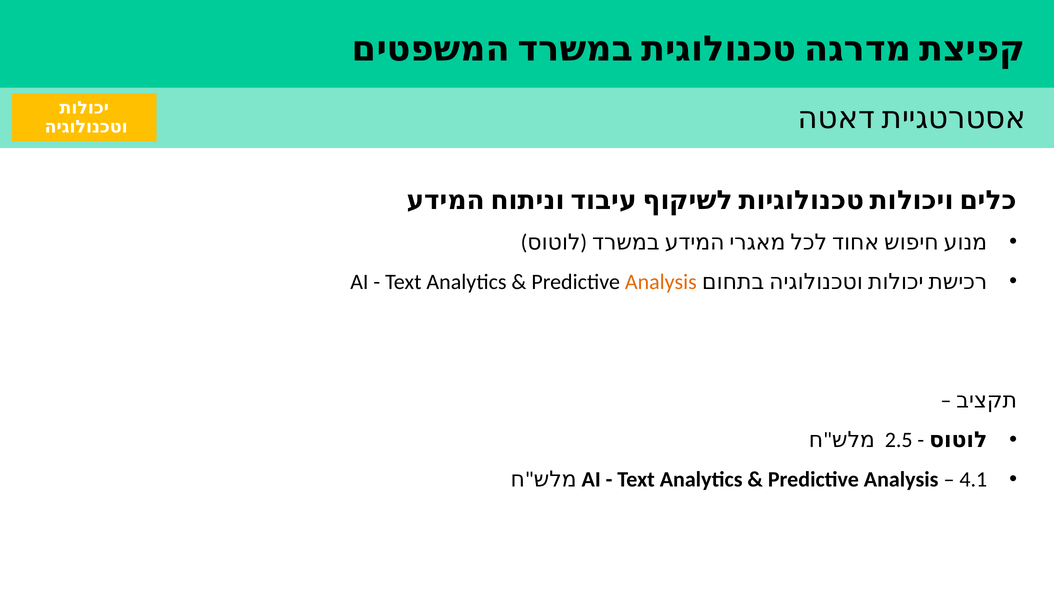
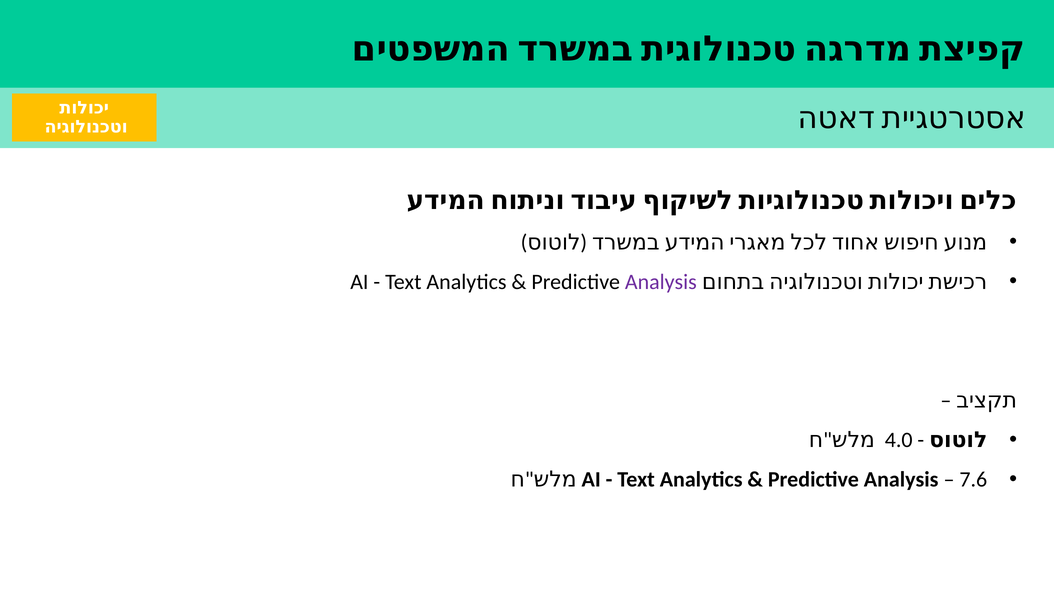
Analysis colour: orange -> purple (661, 282)
2.5: 2.5 -> 4.0 (899, 440)
4.1: 4.1 -> 7.6 (973, 479)
